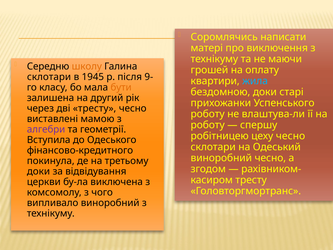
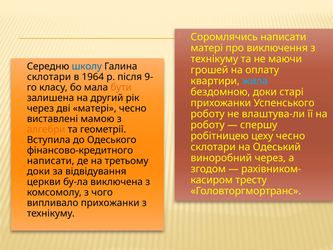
школу colour: orange -> blue (87, 66)
1945: 1945 -> 1964 (93, 77)
дві тресту: тресту -> матері (95, 108)
алгебри colour: purple -> orange (46, 129)
виноробний чесно: чесно -> через (270, 158)
покинула: покинула -> написати (51, 161)
випливало виноробний: виноробний -> прихожанки (110, 203)
